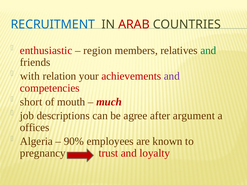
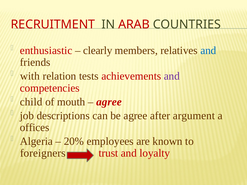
RECRUITMENT colour: blue -> red (53, 25)
region: region -> clearly (98, 51)
and colour: green -> blue (208, 51)
your: your -> tests (89, 76)
short: short -> child (31, 102)
much: much -> agree (109, 102)
90%: 90% -> 20% (74, 141)
pregnancy: pregnancy -> foreigners (43, 153)
